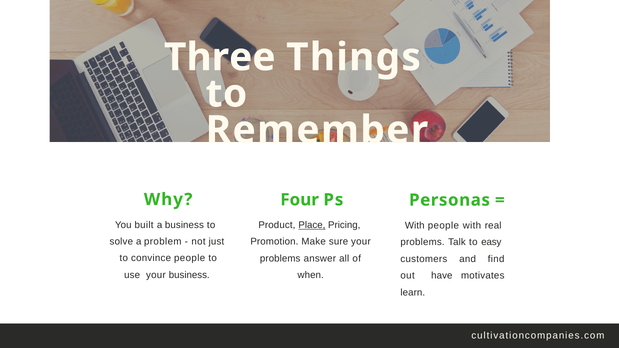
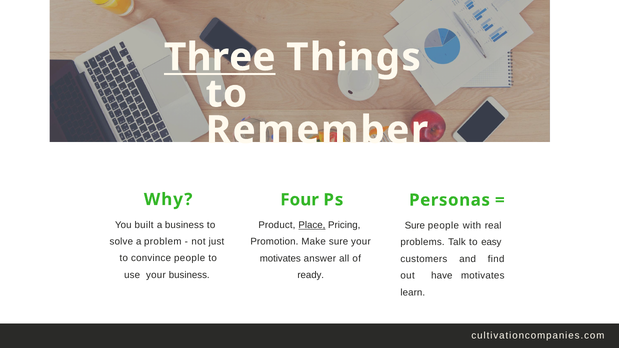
Three underline: none -> present (220, 57)
With: With -> Sure (415, 226)
problems: problems -> motivates (280, 258)
when: when -> ready (311, 275)
